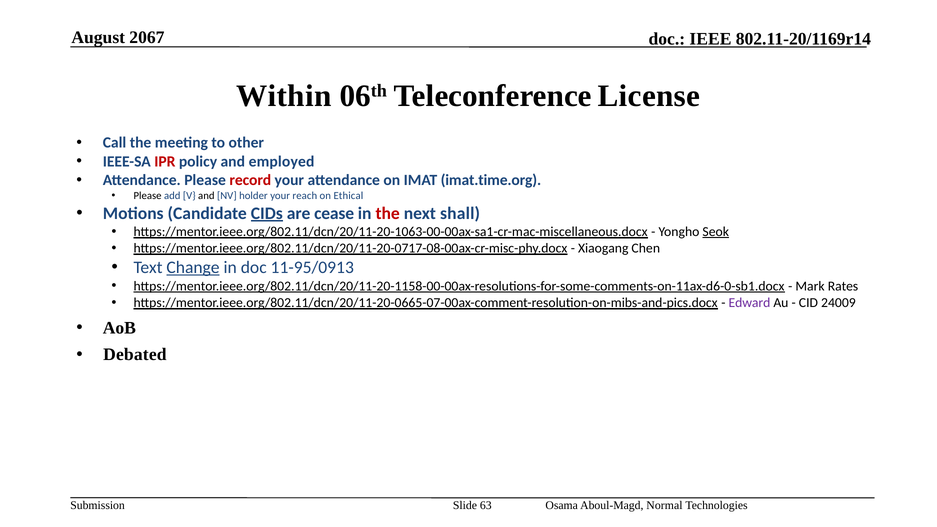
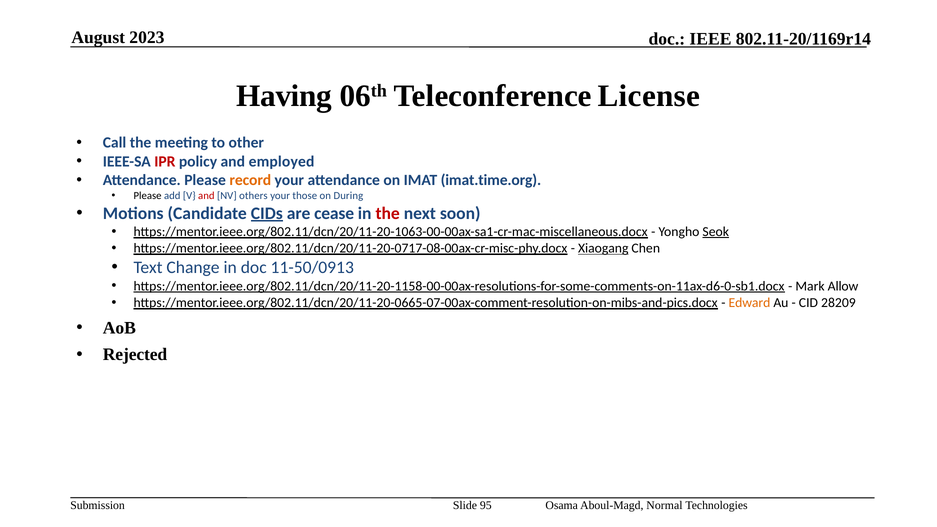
2067: 2067 -> 2023 (147, 37)
Within: Within -> Having (284, 96)
record colour: red -> orange (250, 180)
and colour: black -> red (206, 196)
holder: holder -> others (253, 196)
reach: reach -> those (305, 196)
Ethical: Ethical -> During (348, 196)
shall: shall -> soon (460, 213)
Xiaogang underline: none -> present (603, 248)
Change underline: present -> none (193, 268)
11-95/0913: 11-95/0913 -> 11-50/0913 (312, 268)
Rates: Rates -> Allow (843, 286)
Edward colour: purple -> orange (749, 303)
24009: 24009 -> 28209 (838, 303)
Debated: Debated -> Rejected (135, 355)
63: 63 -> 95 (486, 505)
